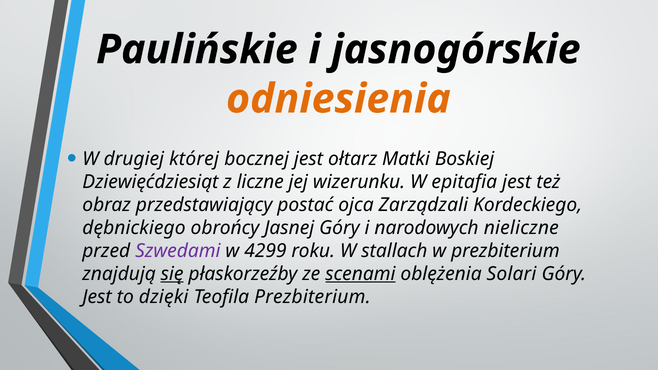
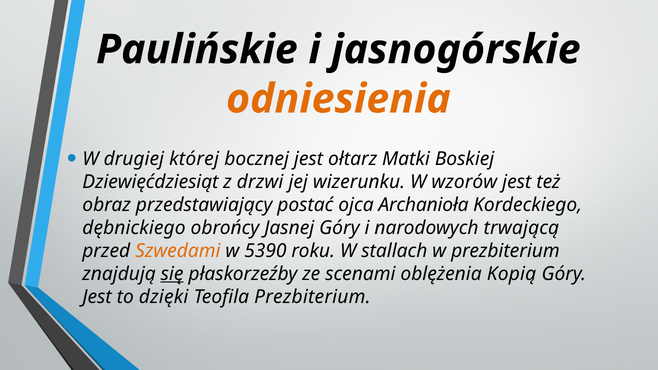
liczne: liczne -> drzwi (260, 182)
epitafia: epitafia -> wzorów (464, 182)
Zarządzali: Zarządzali -> Archanioła (424, 205)
nieliczne: nieliczne -> trwającą (521, 228)
Szwedami colour: purple -> orange (178, 251)
4299: 4299 -> 5390 (265, 251)
scenami underline: present -> none (360, 274)
Solari: Solari -> Kopią (511, 274)
